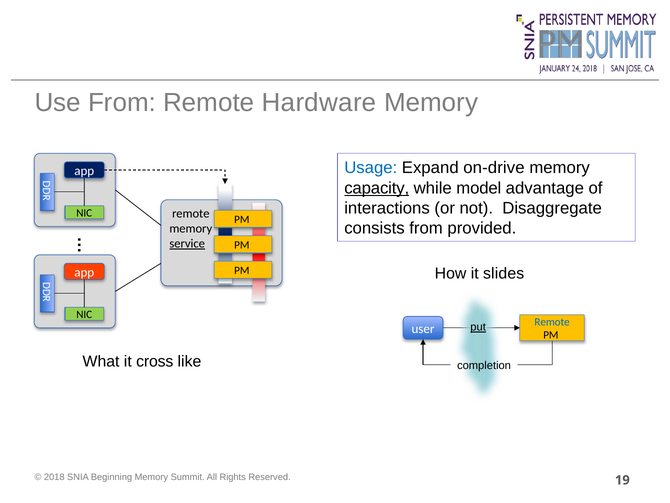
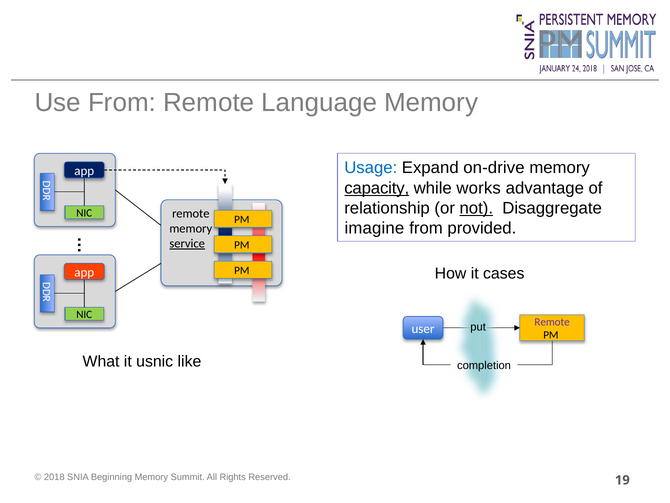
Hardware: Hardware -> Language (319, 102)
model: model -> works (479, 188)
interactions: interactions -> relationship (387, 208)
not underline: none -> present (476, 208)
consists: consists -> imagine (374, 228)
slides: slides -> cases (504, 273)
Remote colour: blue -> purple (552, 322)
put underline: present -> none (478, 327)
cross: cross -> usnic (155, 361)
